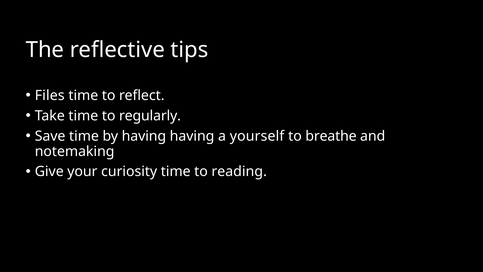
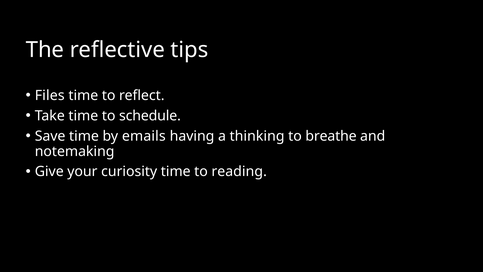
regularly: regularly -> schedule (150, 116)
by having: having -> emails (144, 136)
yourself: yourself -> thinking (257, 136)
